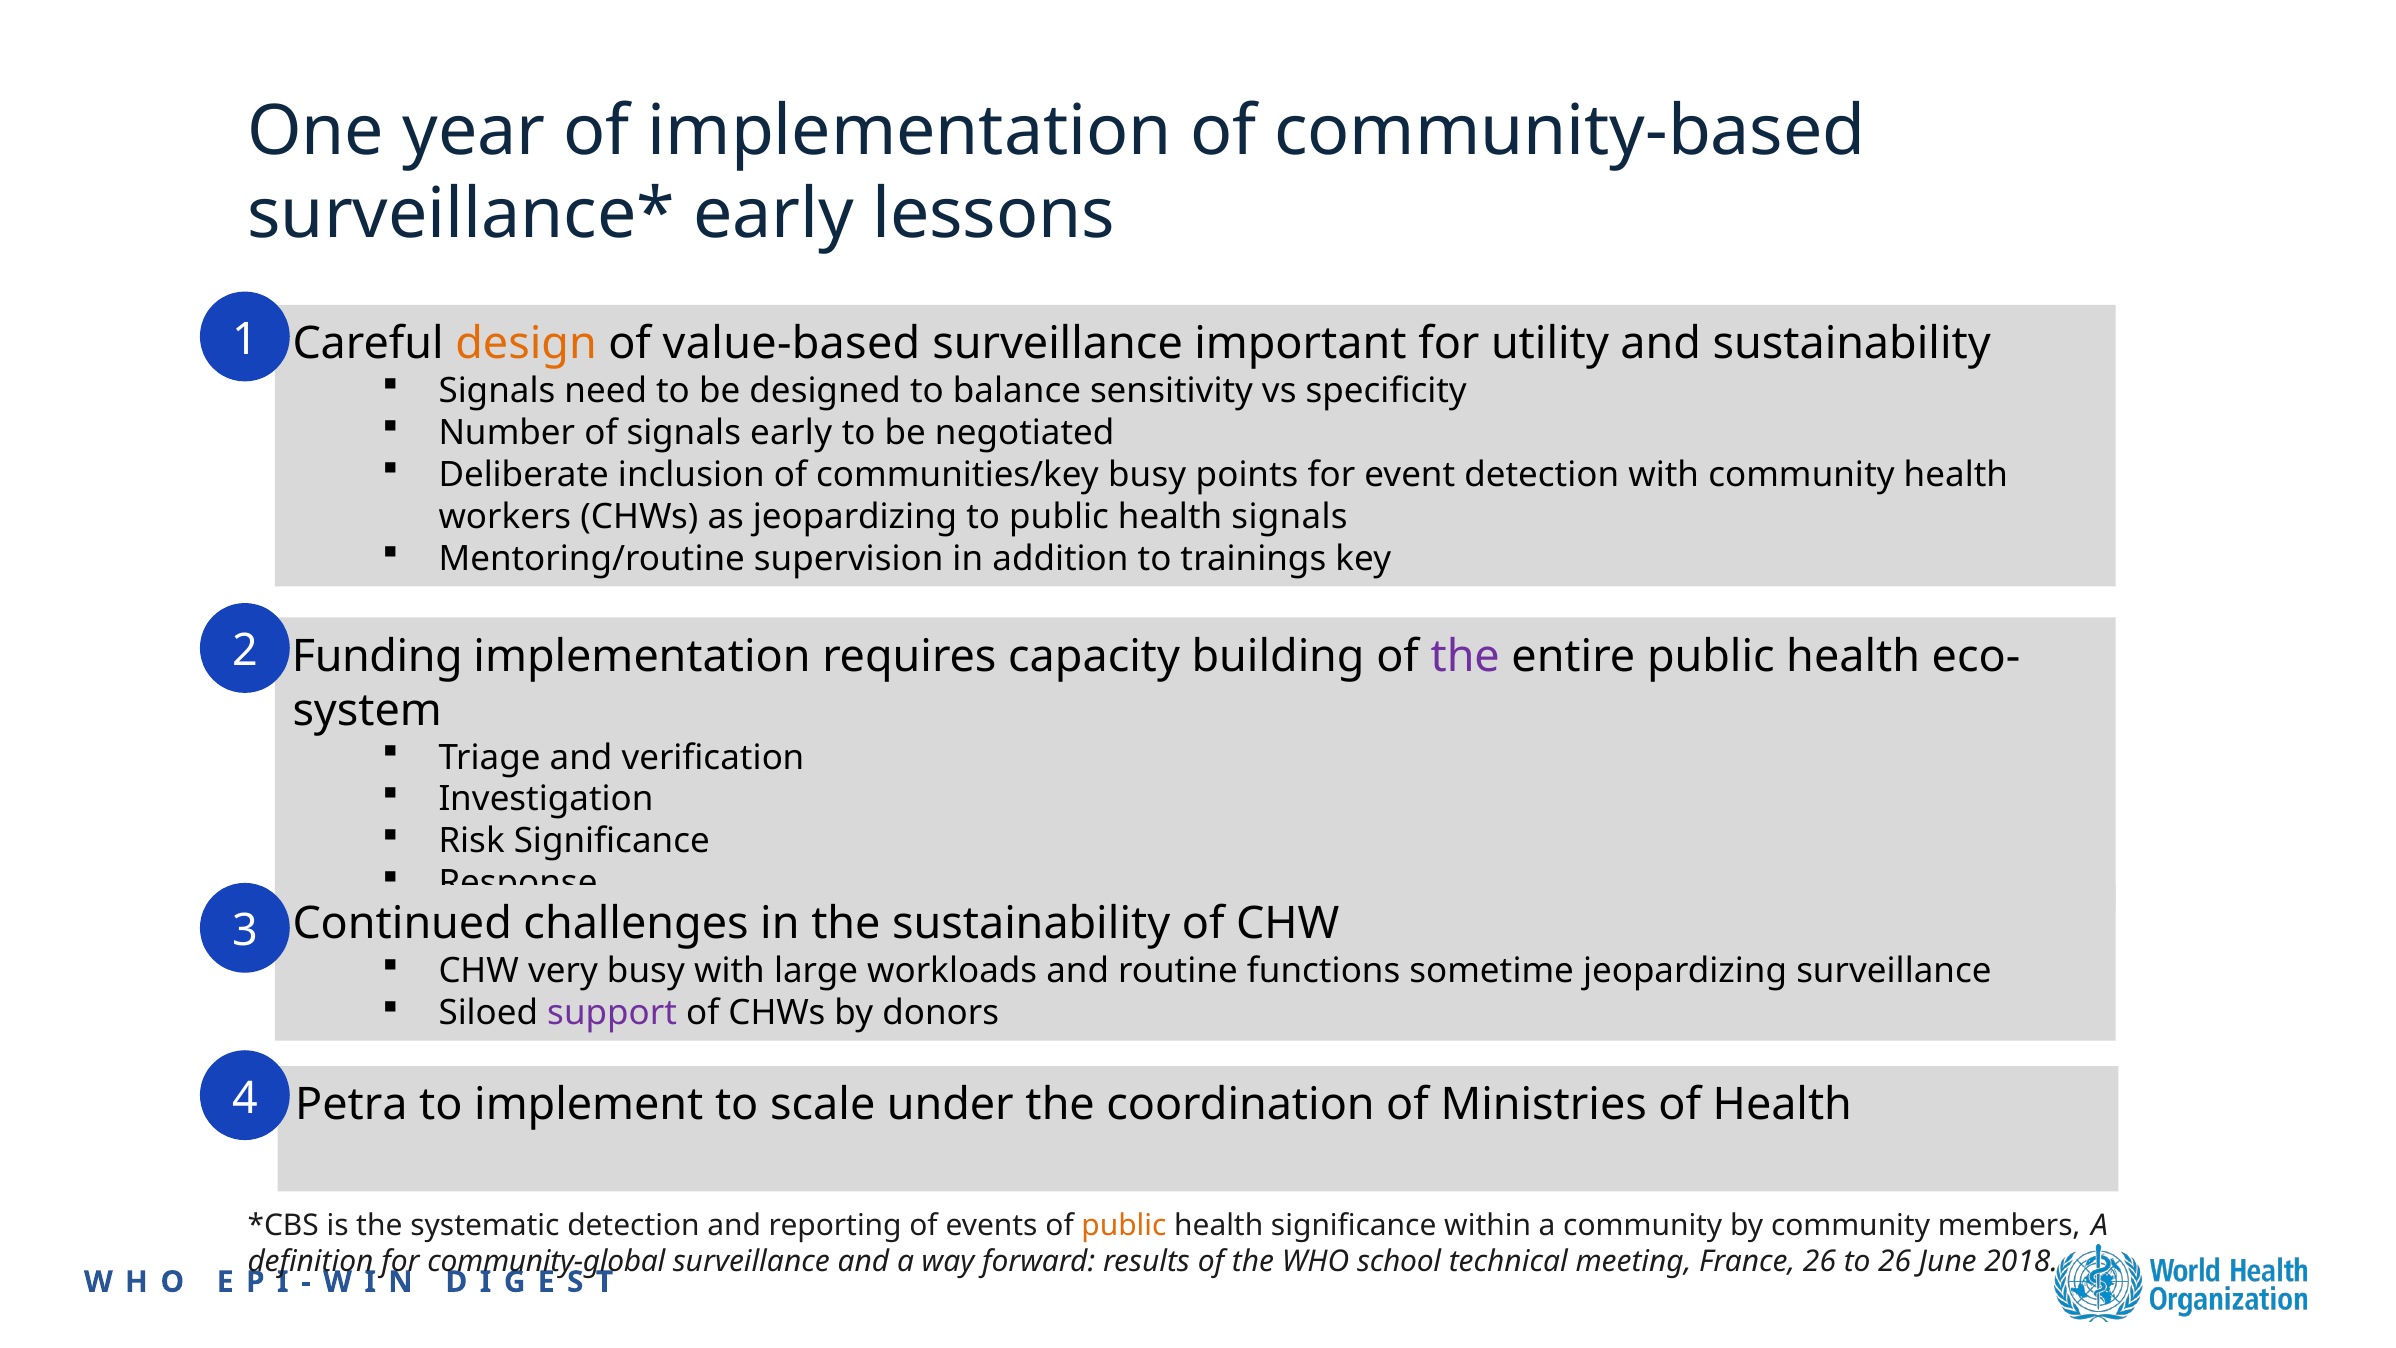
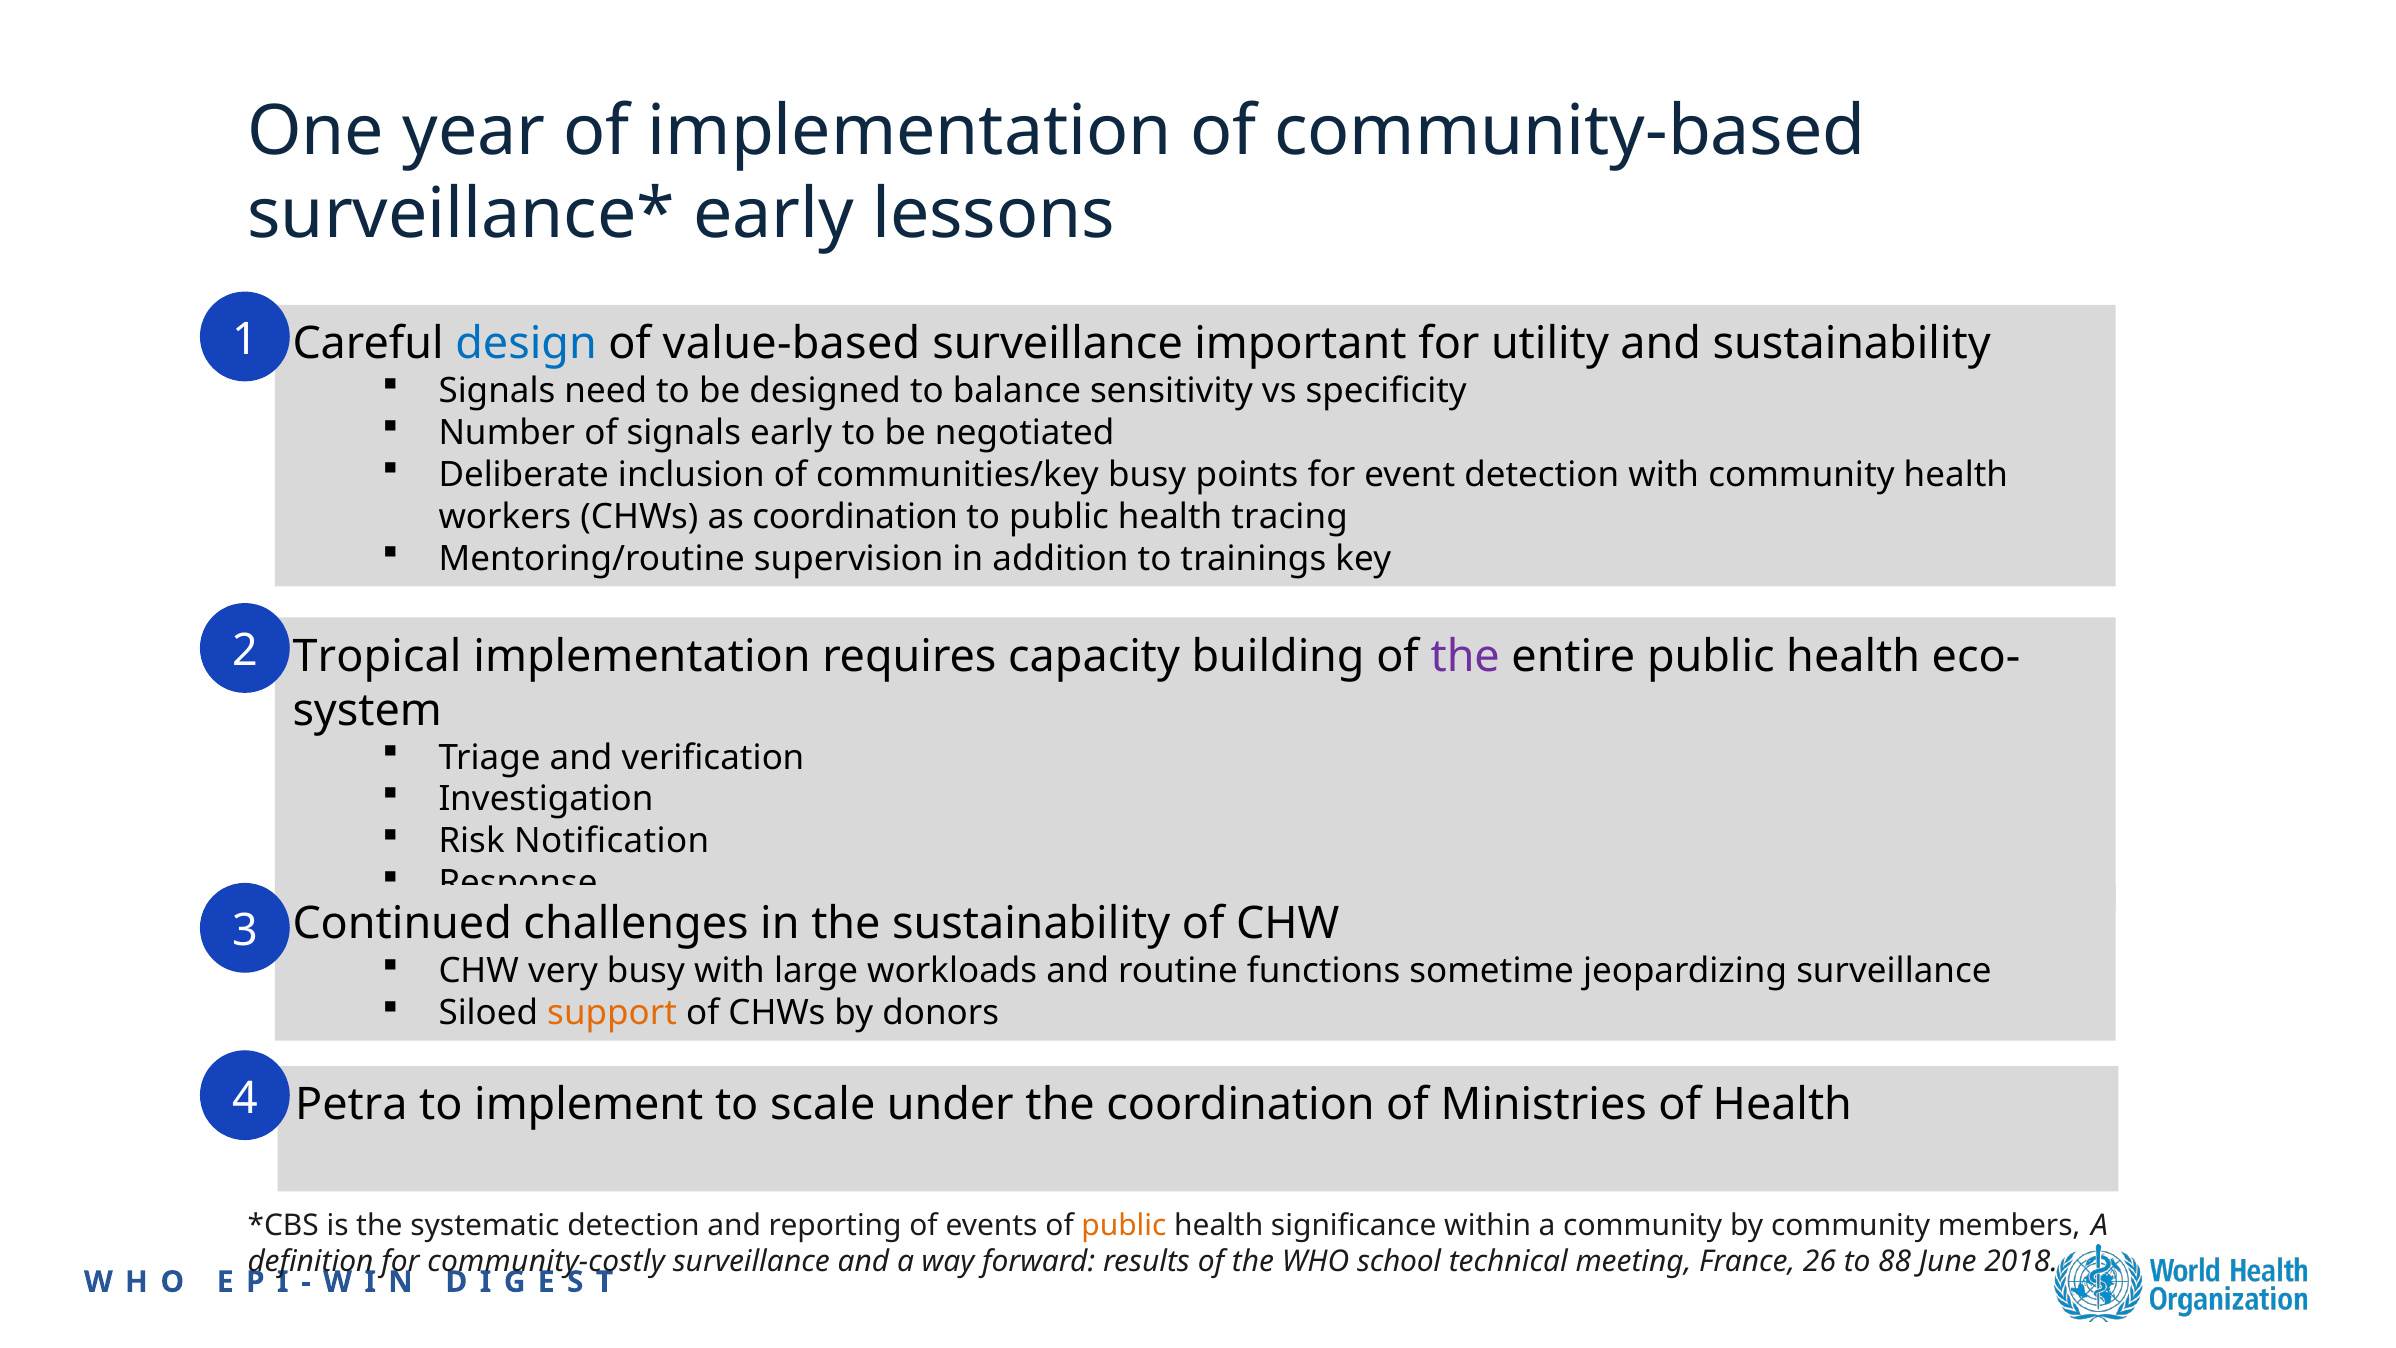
design colour: orange -> blue (526, 344)
as jeopardizing: jeopardizing -> coordination (855, 517)
health signals: signals -> tracing (1290, 517)
Funding: Funding -> Tropical (377, 656)
Risk Significance: Significance -> Notification (612, 841)
support colour: purple -> orange (612, 1013)
community-global: community-global -> community-costly (546, 1262)
to 26: 26 -> 88 (1895, 1262)
